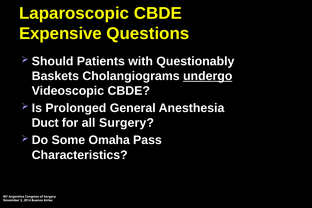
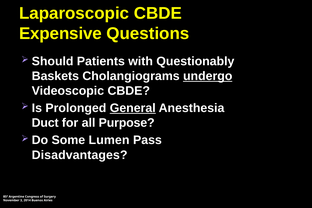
General underline: none -> present (133, 108)
all Surgery: Surgery -> Purpose (127, 123)
Omaha: Omaha -> Lumen (109, 140)
Characteristics: Characteristics -> Disadvantages (80, 155)
